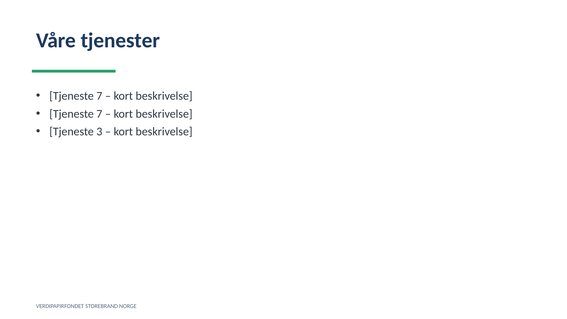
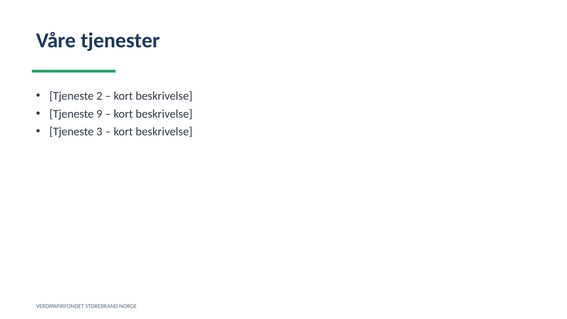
7: 7 -> 2 (99, 96)
7: 7 -> 9 (99, 114)
